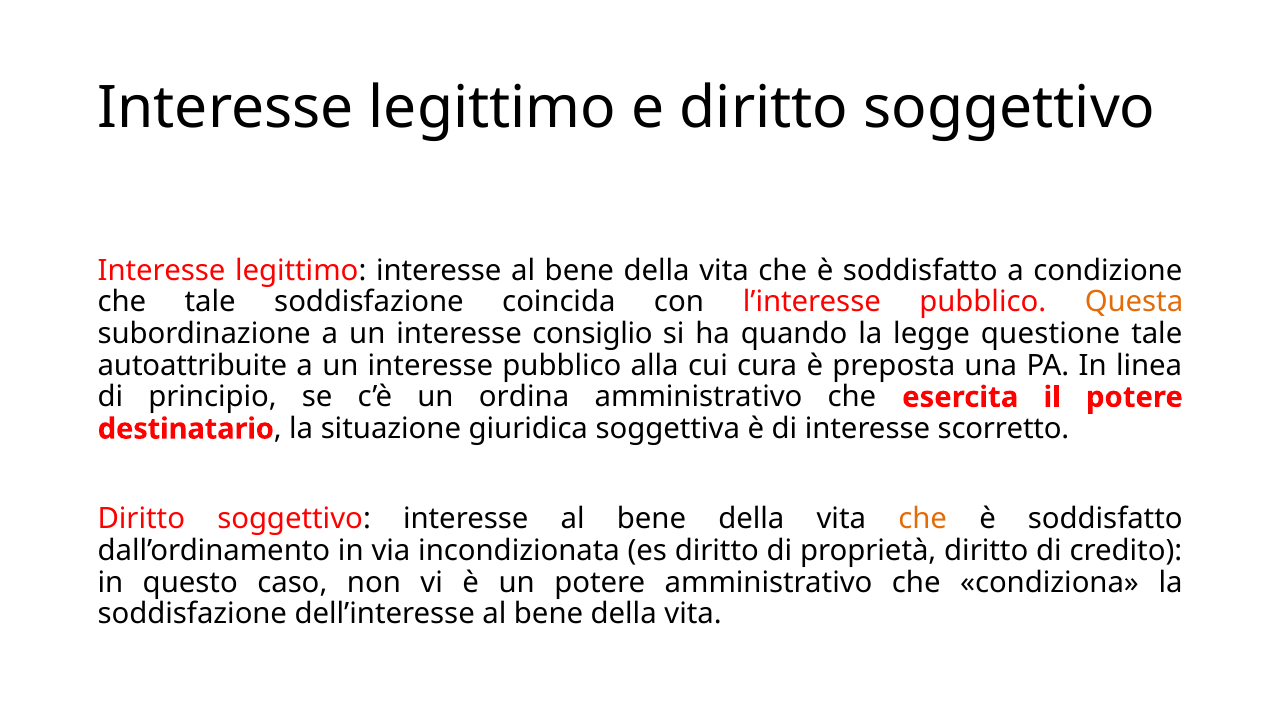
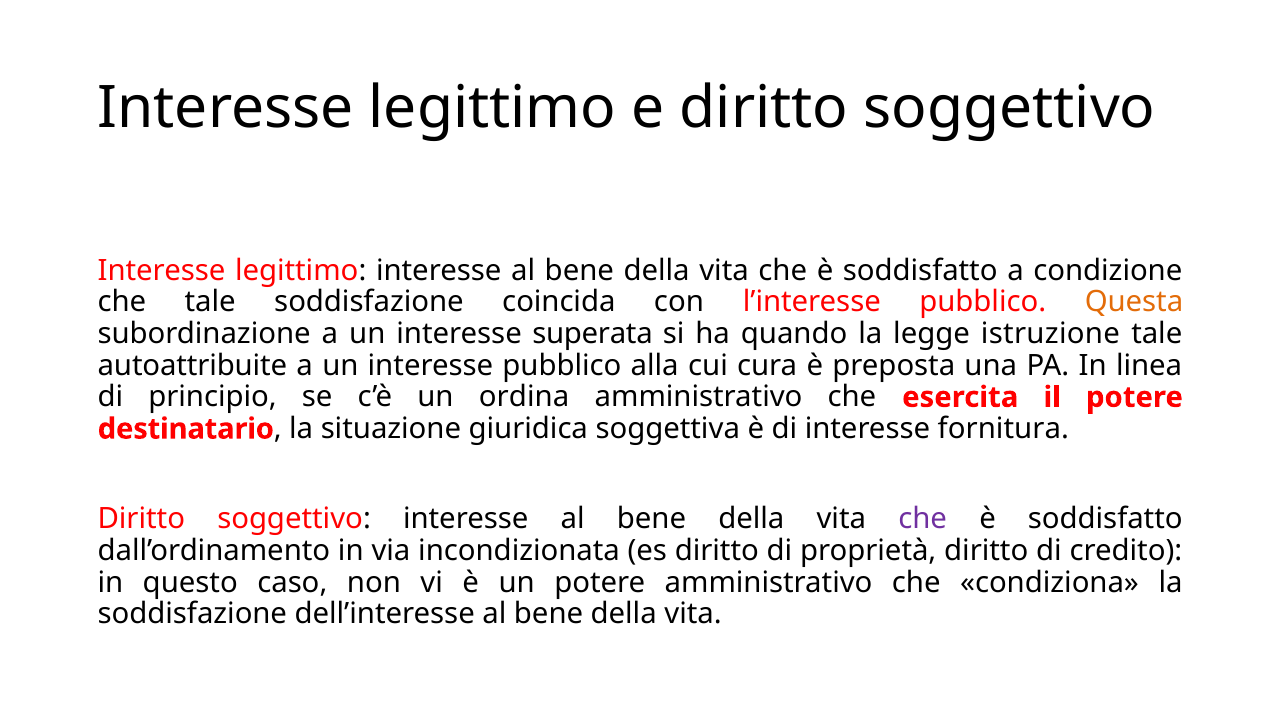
consiglio: consiglio -> superata (593, 334)
questione: questione -> istruzione (1050, 334)
scorretto: scorretto -> fornitura (1003, 429)
che colour: orange -> purple (923, 519)
